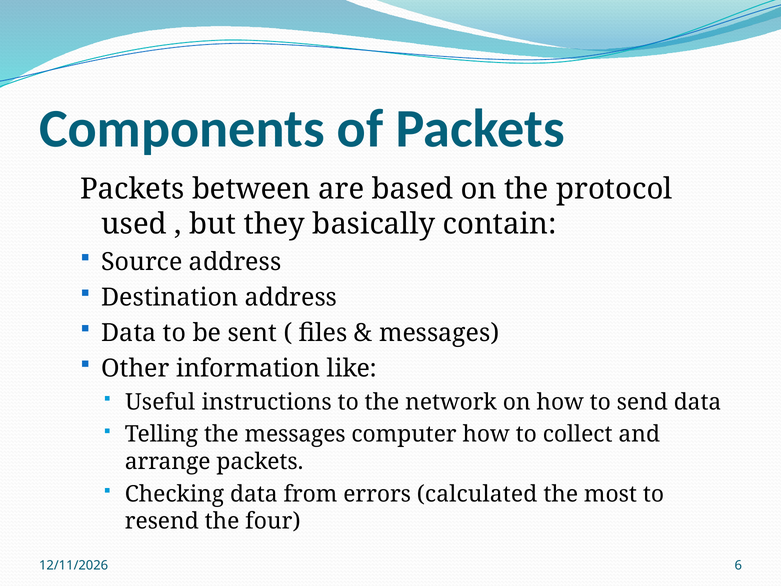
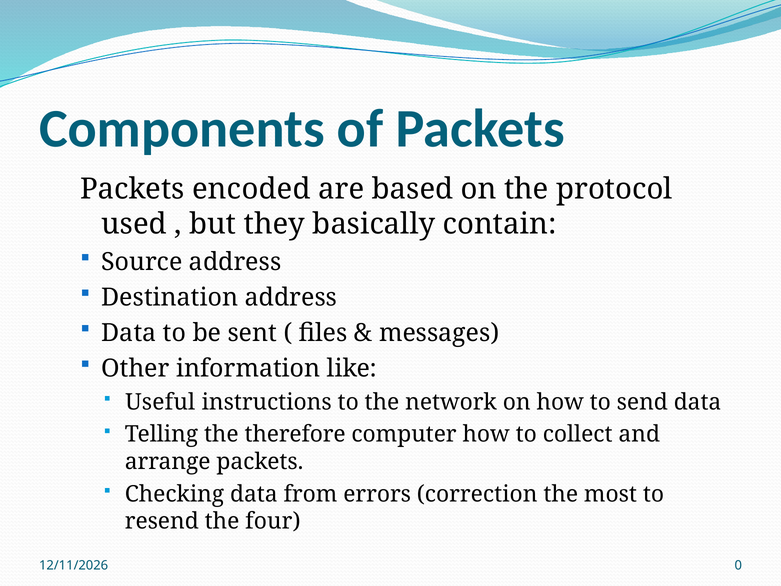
between: between -> encoded (251, 189)
the messages: messages -> therefore (295, 434)
calculated: calculated -> correction (477, 494)
6: 6 -> 0 (738, 565)
